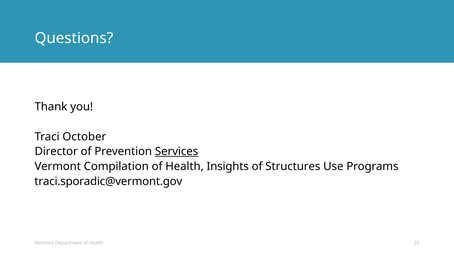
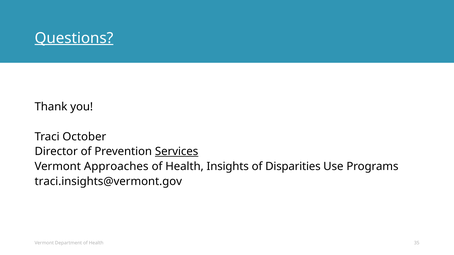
Questions underline: none -> present (74, 38)
Compilation: Compilation -> Approaches (116, 167)
Structures: Structures -> Disparities (293, 167)
traci.sporadic@vermont.gov: traci.sporadic@vermont.gov -> traci.insights@vermont.gov (108, 182)
